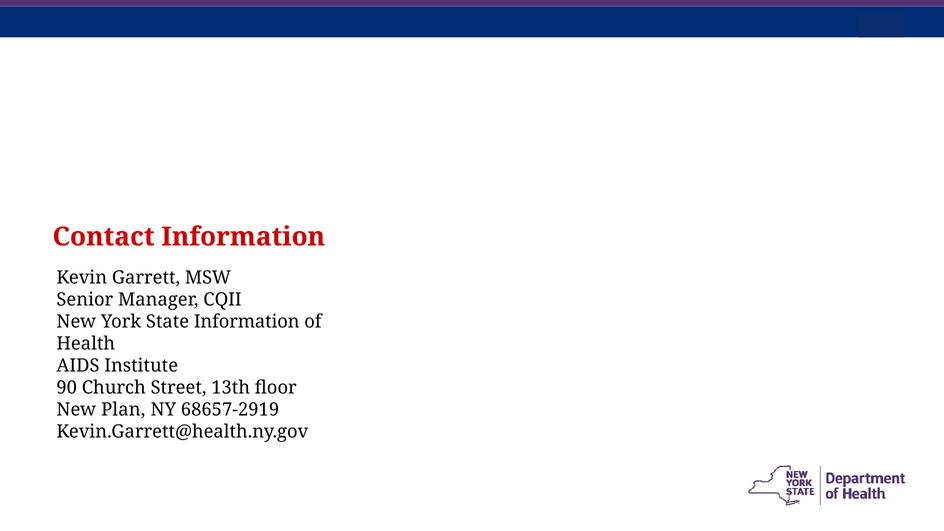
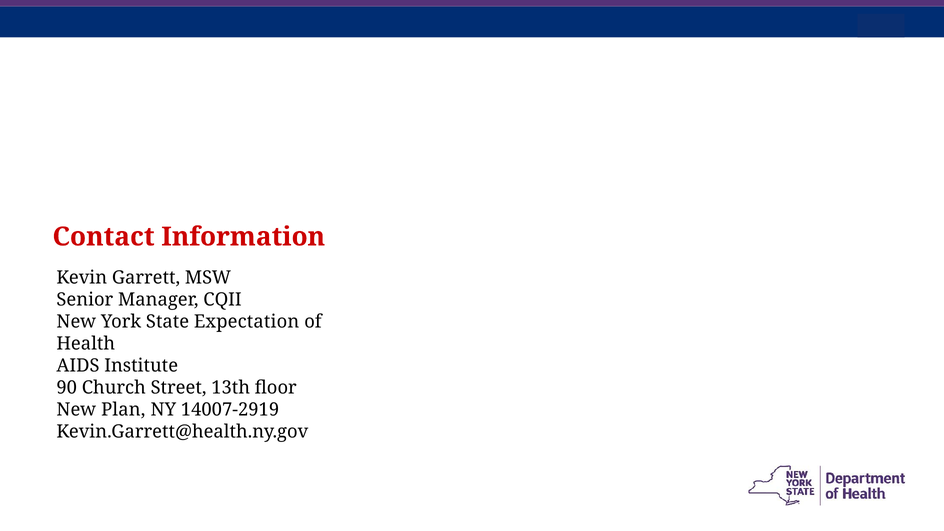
State Information: Information -> Expectation (247, 322)
68657-2919: 68657-2919 -> 14007-2919 (230, 410)
